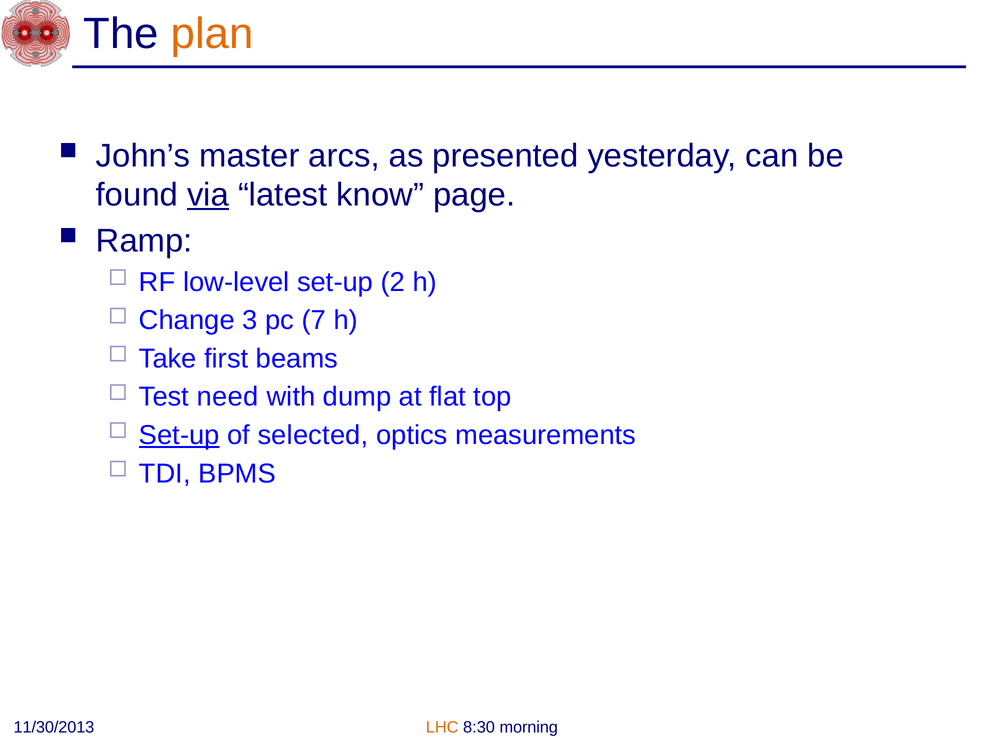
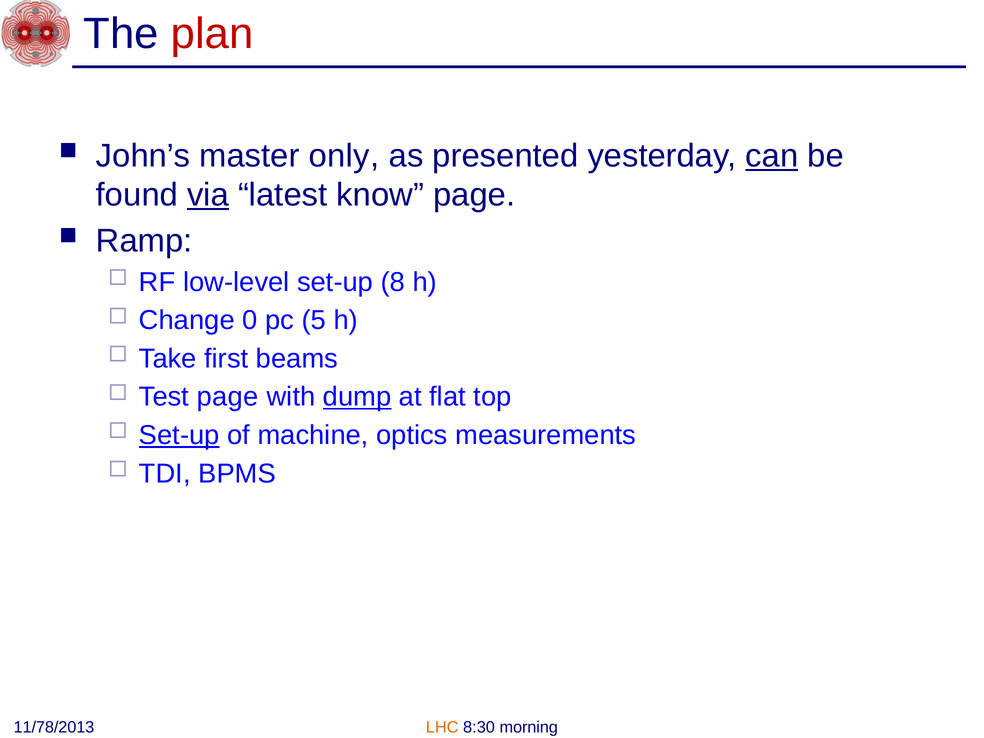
plan colour: orange -> red (212, 34)
arcs: arcs -> only (344, 156)
can underline: none -> present (772, 156)
2: 2 -> 8 (393, 282)
3: 3 -> 0 (250, 320)
7: 7 -> 5 (314, 320)
Test need: need -> page (228, 397)
dump underline: none -> present (357, 397)
selected: selected -> machine (313, 435)
11/30/2013: 11/30/2013 -> 11/78/2013 (54, 727)
